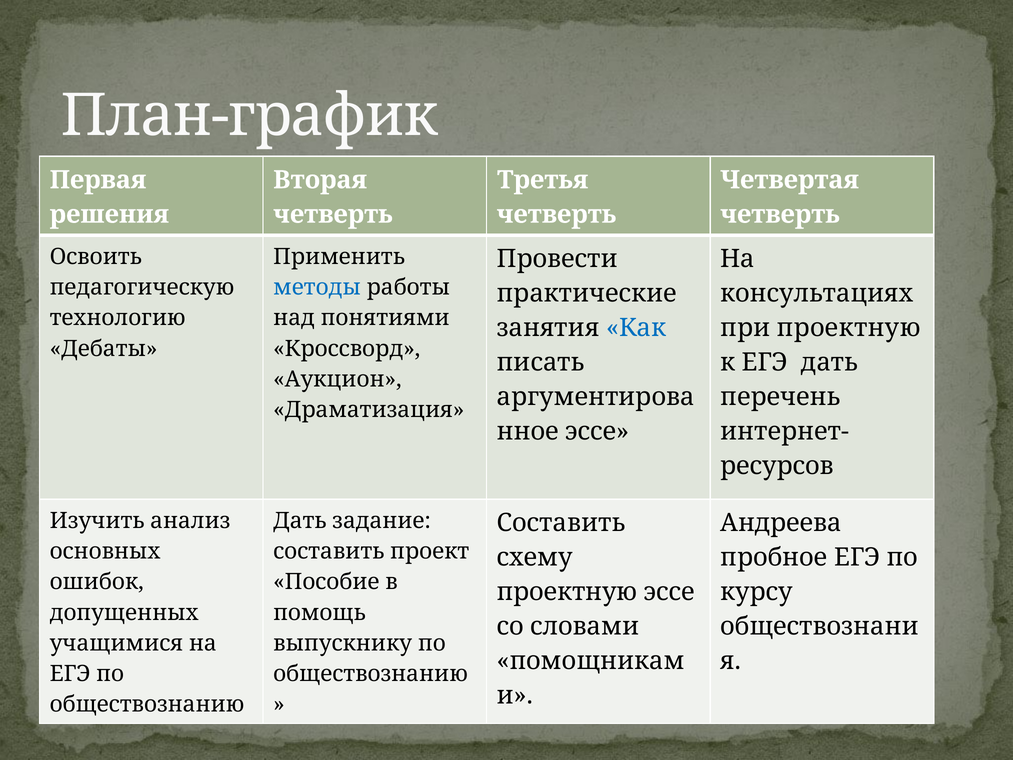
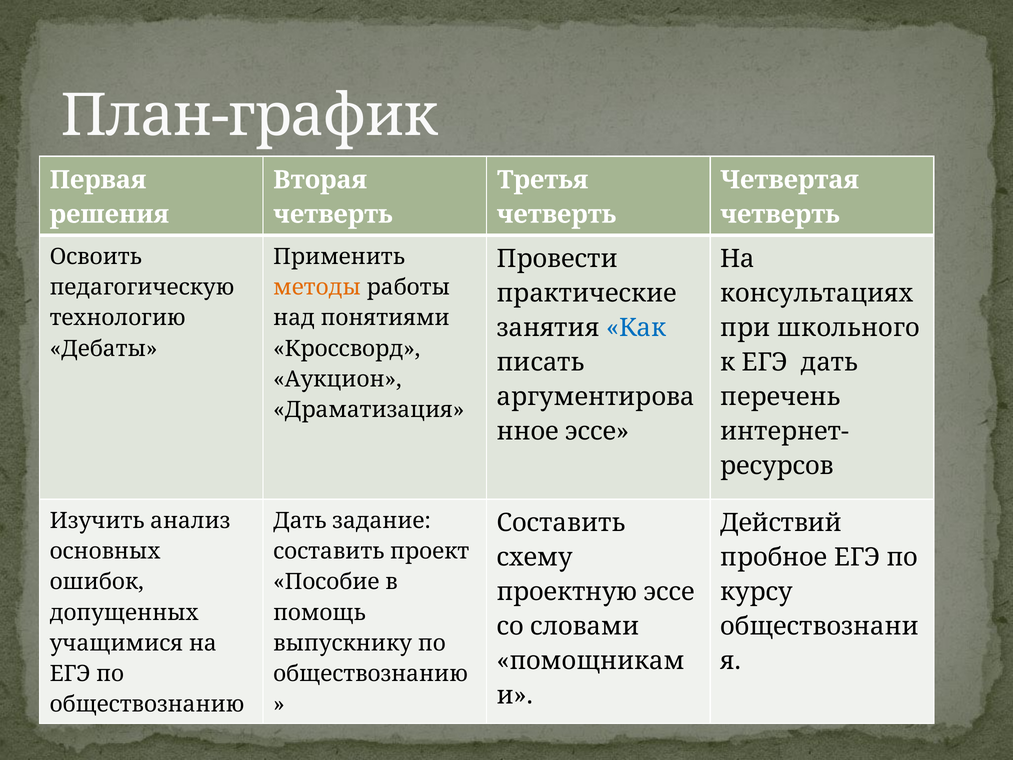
методы colour: blue -> orange (317, 287)
при проектную: проектную -> школьного (849, 328)
Андреева: Андреева -> Действий (781, 523)
